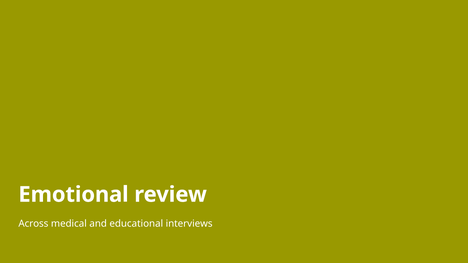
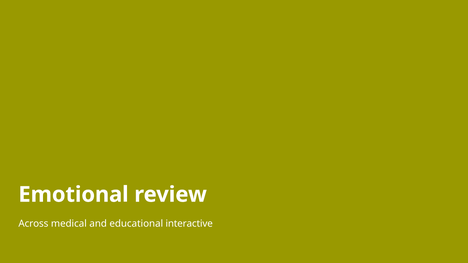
interviews: interviews -> interactive (189, 224)
